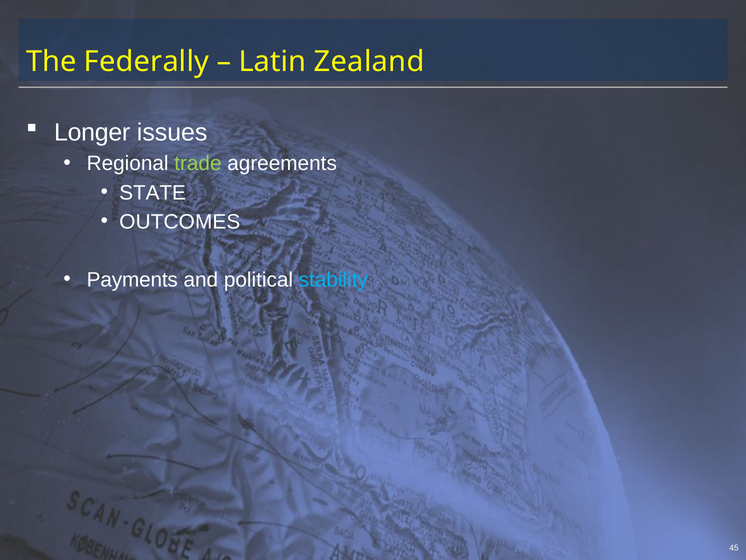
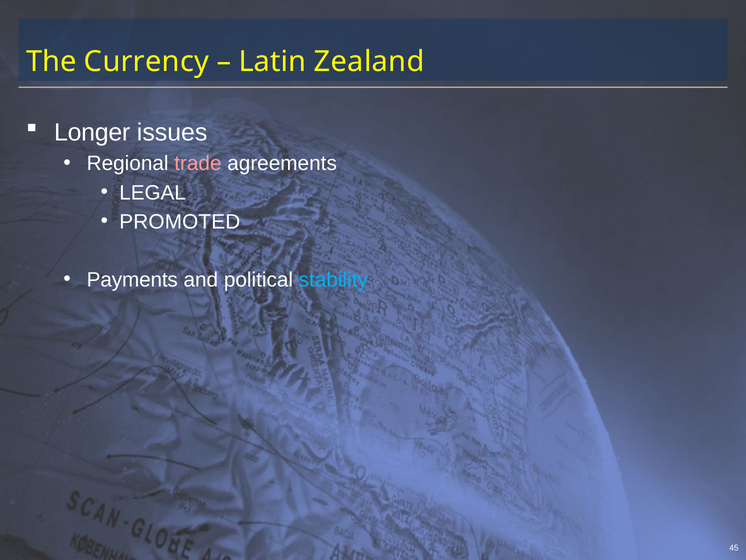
Federally: Federally -> Currency (147, 62)
trade colour: light green -> pink (198, 164)
STATE: STATE -> LEGAL (153, 193)
OUTCOMES: OUTCOMES -> PROMOTED (180, 222)
